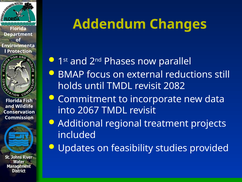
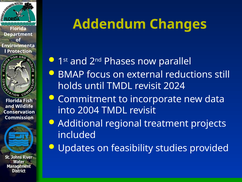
2082: 2082 -> 2024 (174, 86)
2067: 2067 -> 2004 (88, 110)
